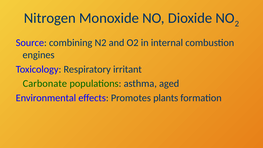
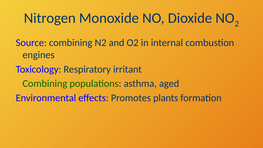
Carbonate: Carbonate -> Combining (45, 84)
